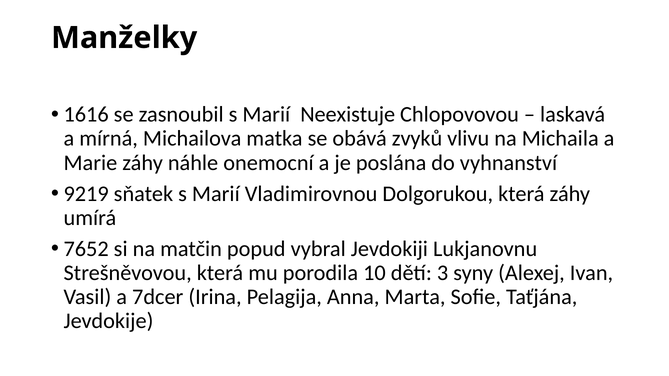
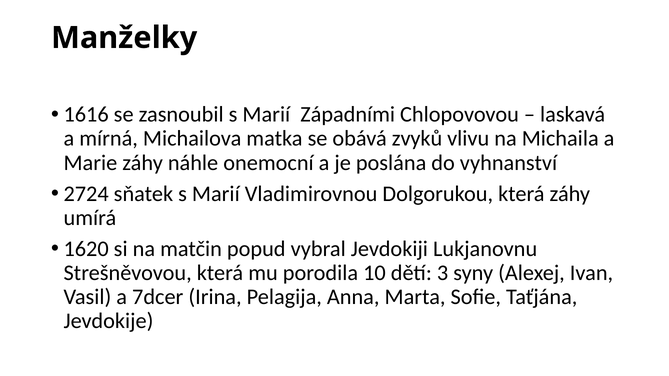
Neexistuje: Neexistuje -> Západními (348, 115)
9219: 9219 -> 2724 (86, 194)
7652: 7652 -> 1620 (86, 249)
